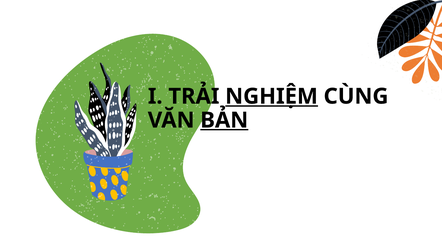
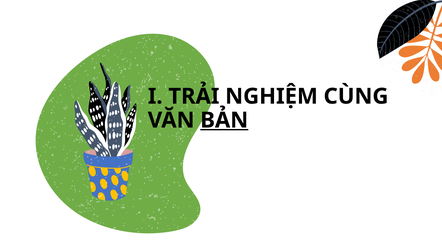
NGHIỆM underline: present -> none (272, 96)
